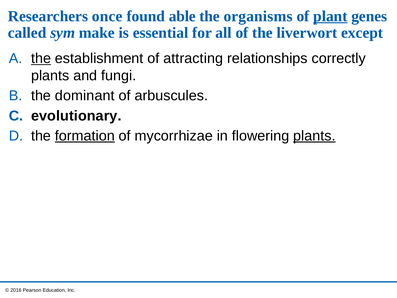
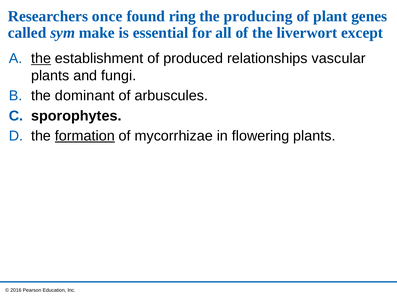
able: able -> ring (182, 16)
organisms: organisms -> producing (258, 16)
plant underline: present -> none (330, 16)
attracting: attracting -> produced (193, 58)
correctly: correctly -> vascular (339, 58)
evolutionary: evolutionary -> sporophytes (76, 116)
plants underline: present -> none (314, 136)
